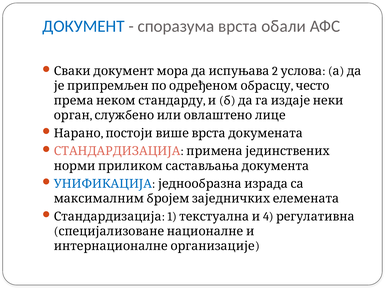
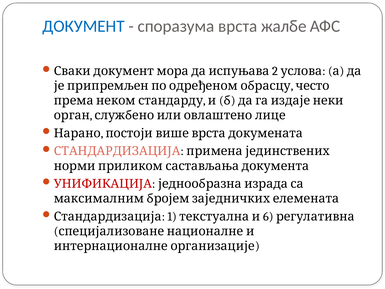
обали: обали -> жалбе (284, 26)
УНИФИКАЦИЈА colour: blue -> red (103, 184)
4: 4 -> 6 (268, 216)
